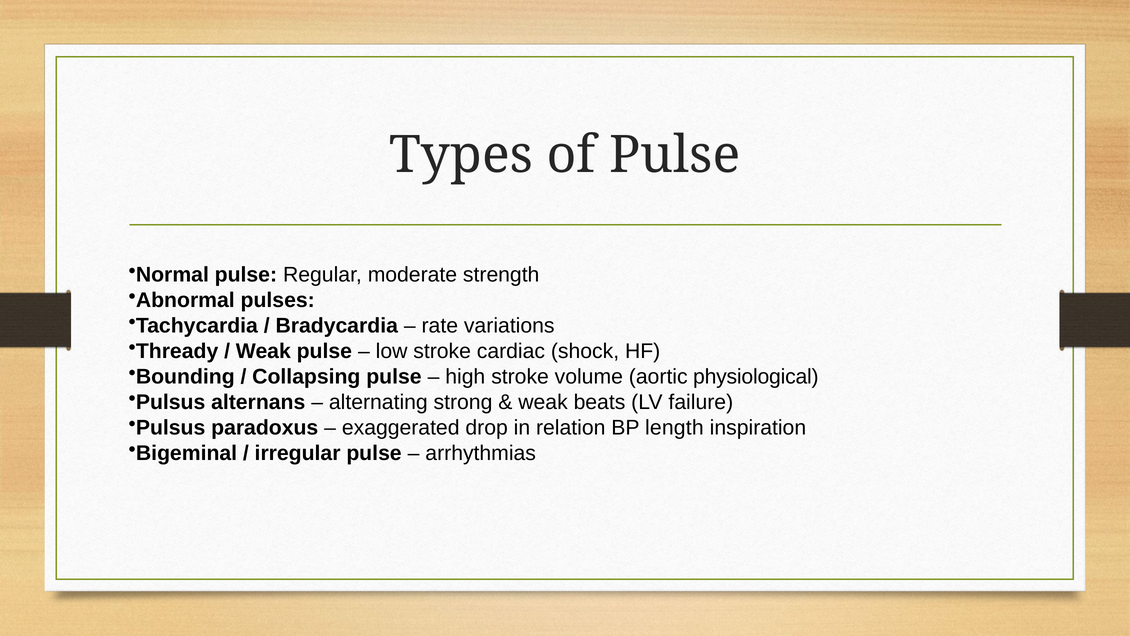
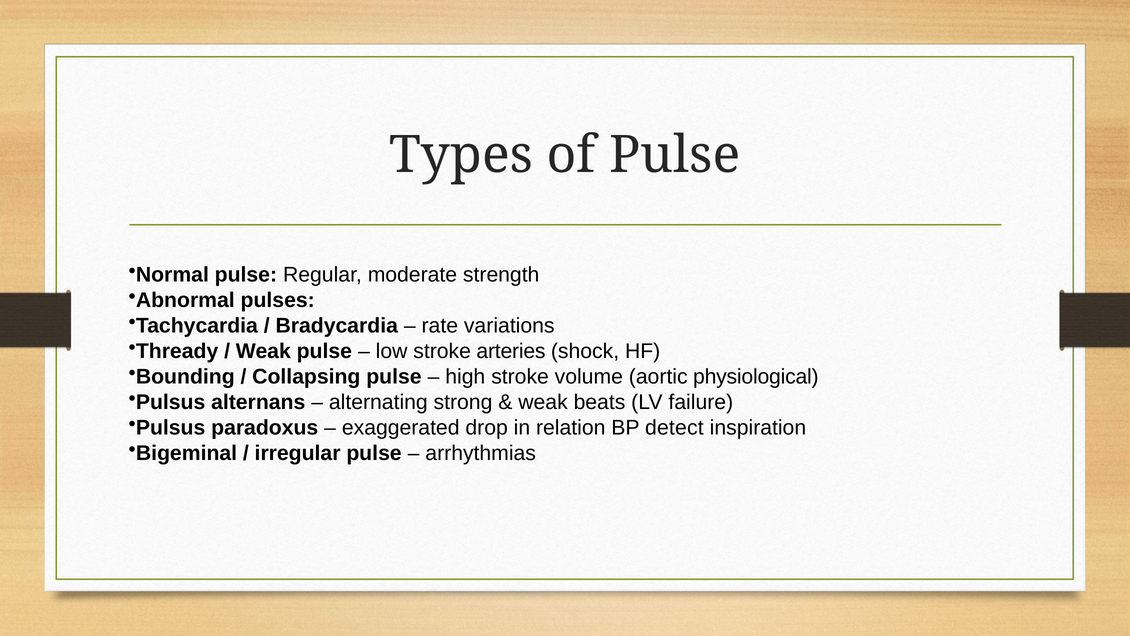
cardiac: cardiac -> arteries (511, 351)
length: length -> detect (674, 427)
